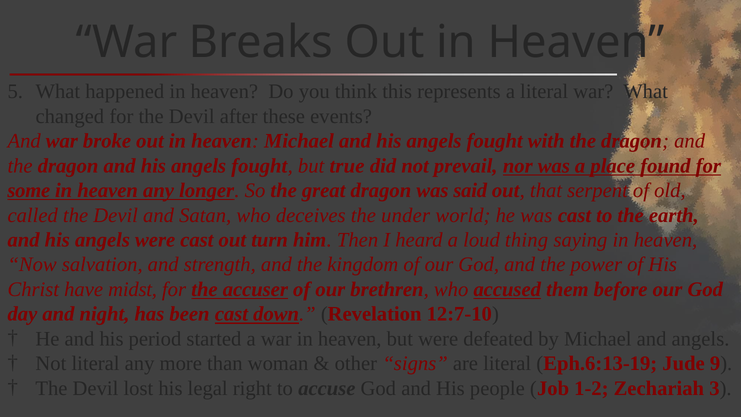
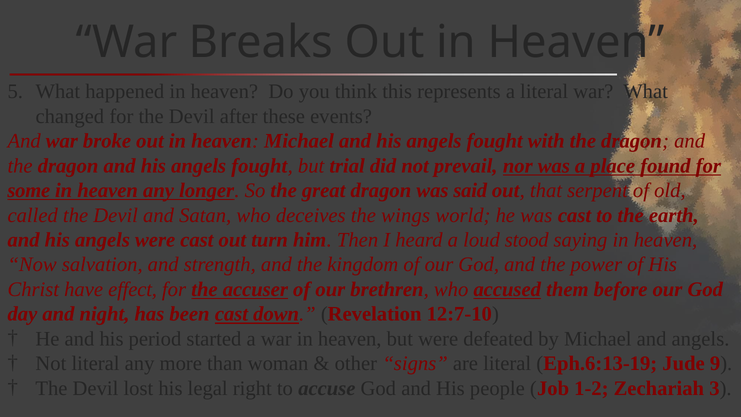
true: true -> trial (347, 166)
under: under -> wings (406, 215)
thing: thing -> stood (527, 240)
midst: midst -> effect (133, 289)
